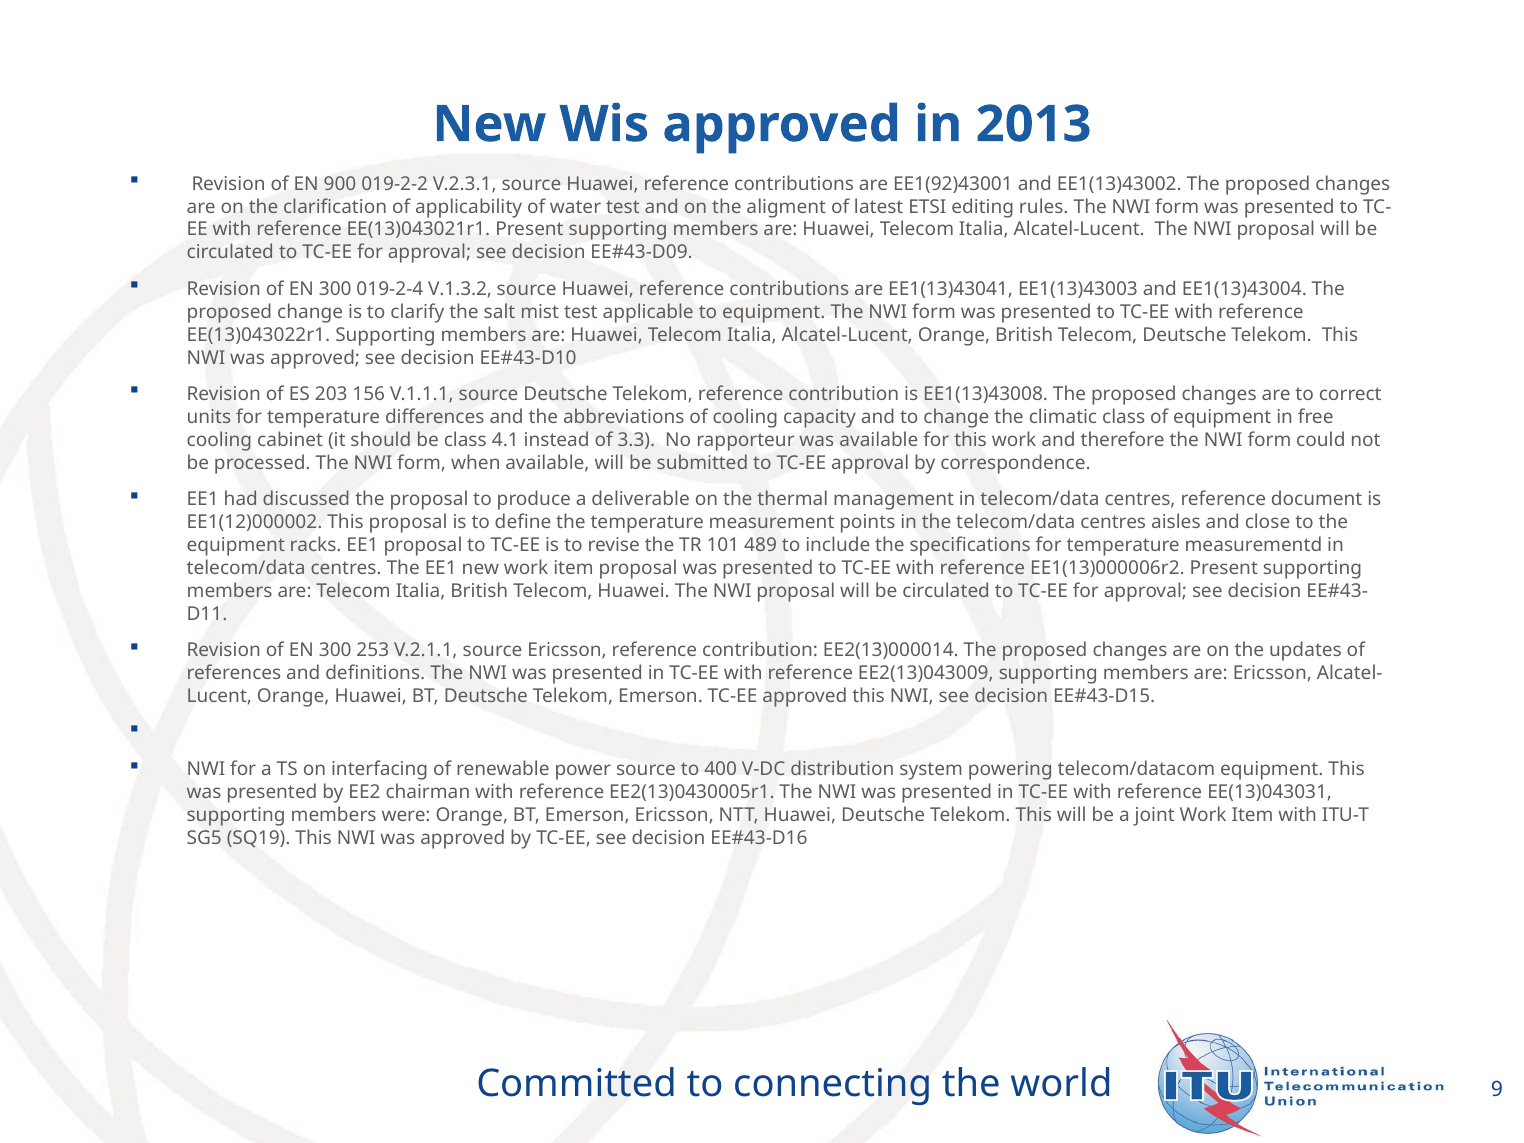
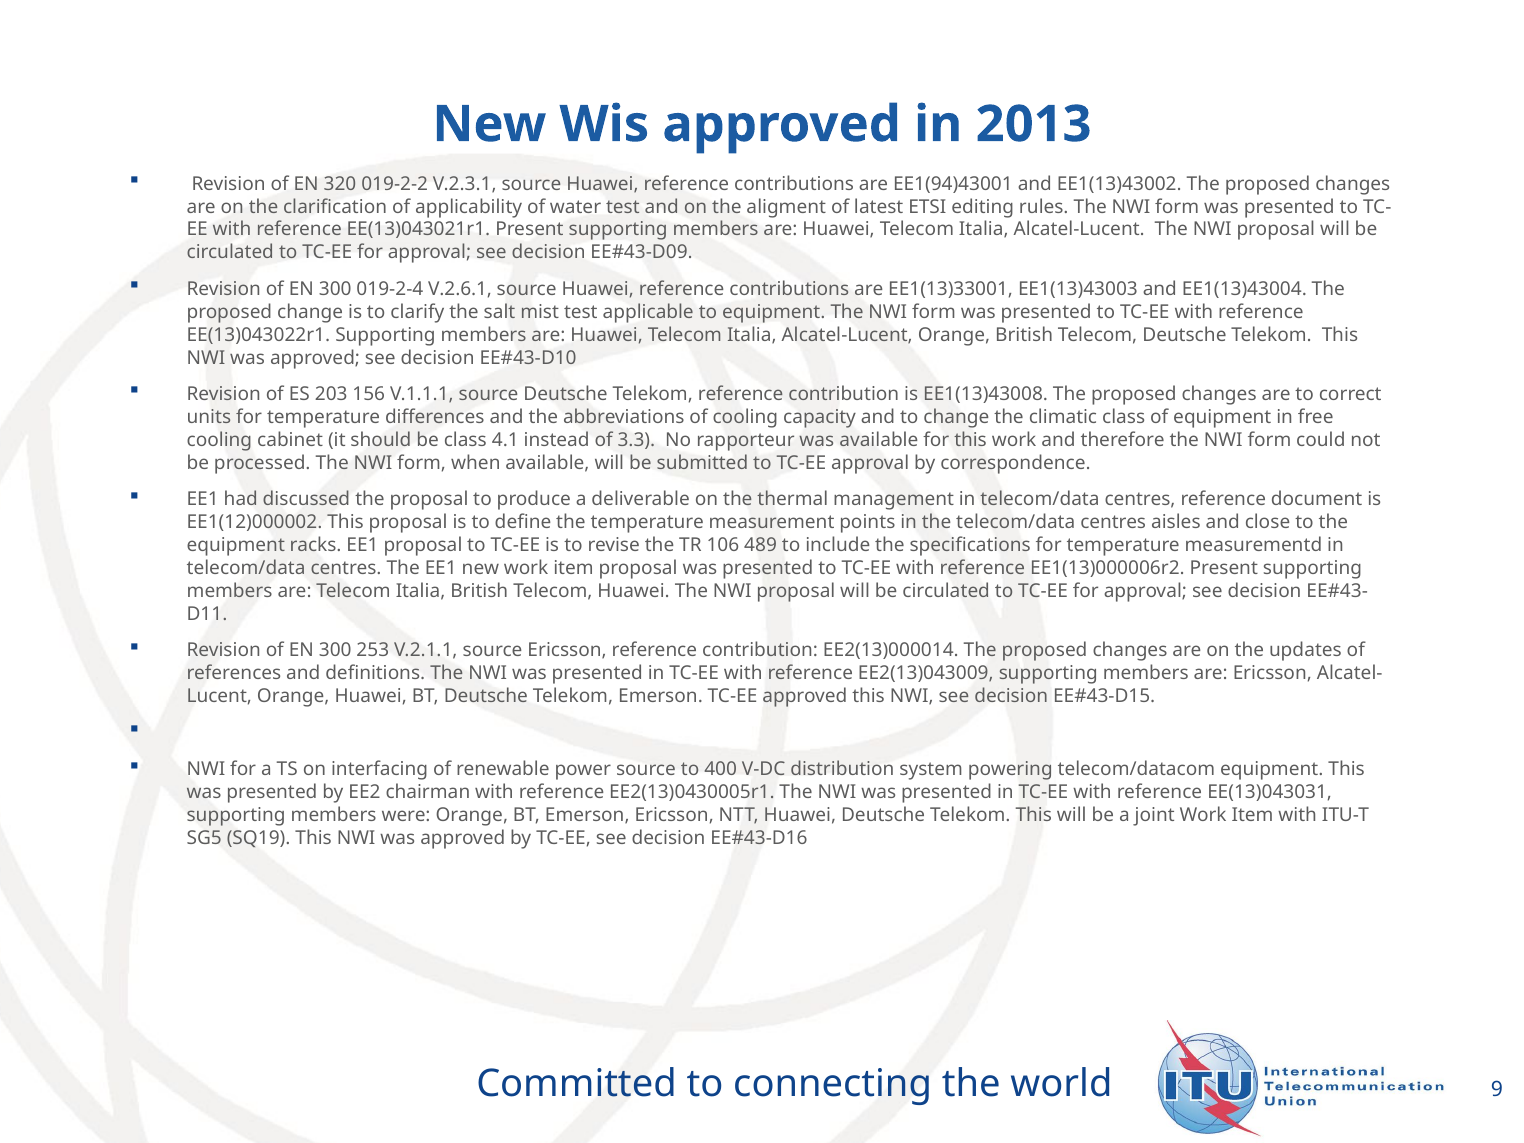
900: 900 -> 320 (340, 184)
EE1(92)43001: EE1(92)43001 -> EE1(94)43001 (953, 184)
V.1.3.2: V.1.3.2 -> V.2.6.1 (460, 289)
EE1(13)43041: EE1(13)43041 -> EE1(13)33001 (951, 289)
101: 101 -> 106 (723, 545)
